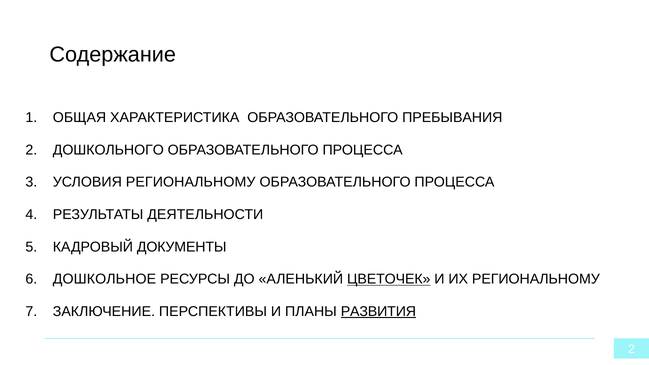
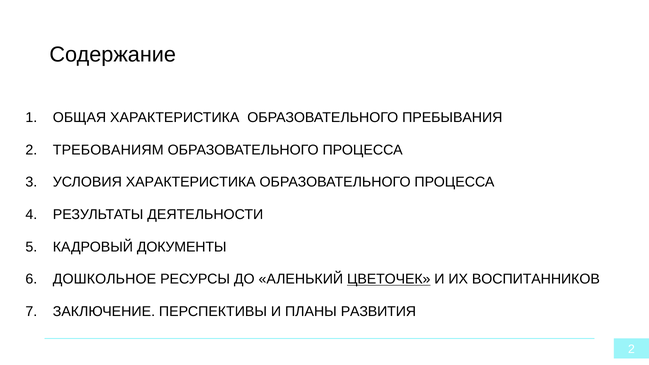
ДОШКОЛЬНОГО: ДОШКОЛЬНОГО -> ТРЕБОВАНИЯМ (108, 150)
УСЛОВИЯ РЕГИОНАЛЬНОМУ: РЕГИОНАЛЬНОМУ -> ХАРАКТЕРИСТИКА (191, 182)
ИХ РЕГИОНАЛЬНОМУ: РЕГИОНАЛЬНОМУ -> ВОСПИТАННИКОВ (536, 279)
РАЗВИТИЯ underline: present -> none (378, 311)
